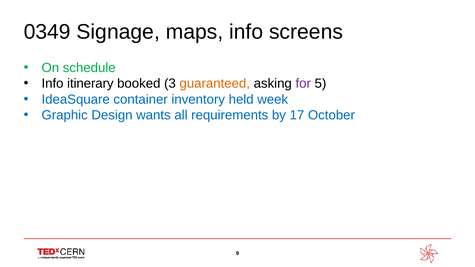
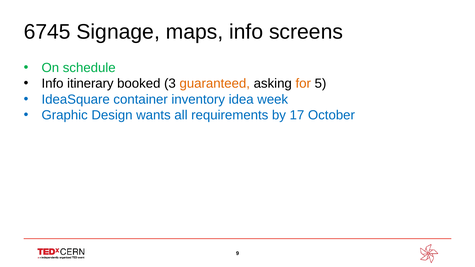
0349: 0349 -> 6745 (47, 32)
for colour: purple -> orange (303, 84)
held: held -> idea (241, 100)
